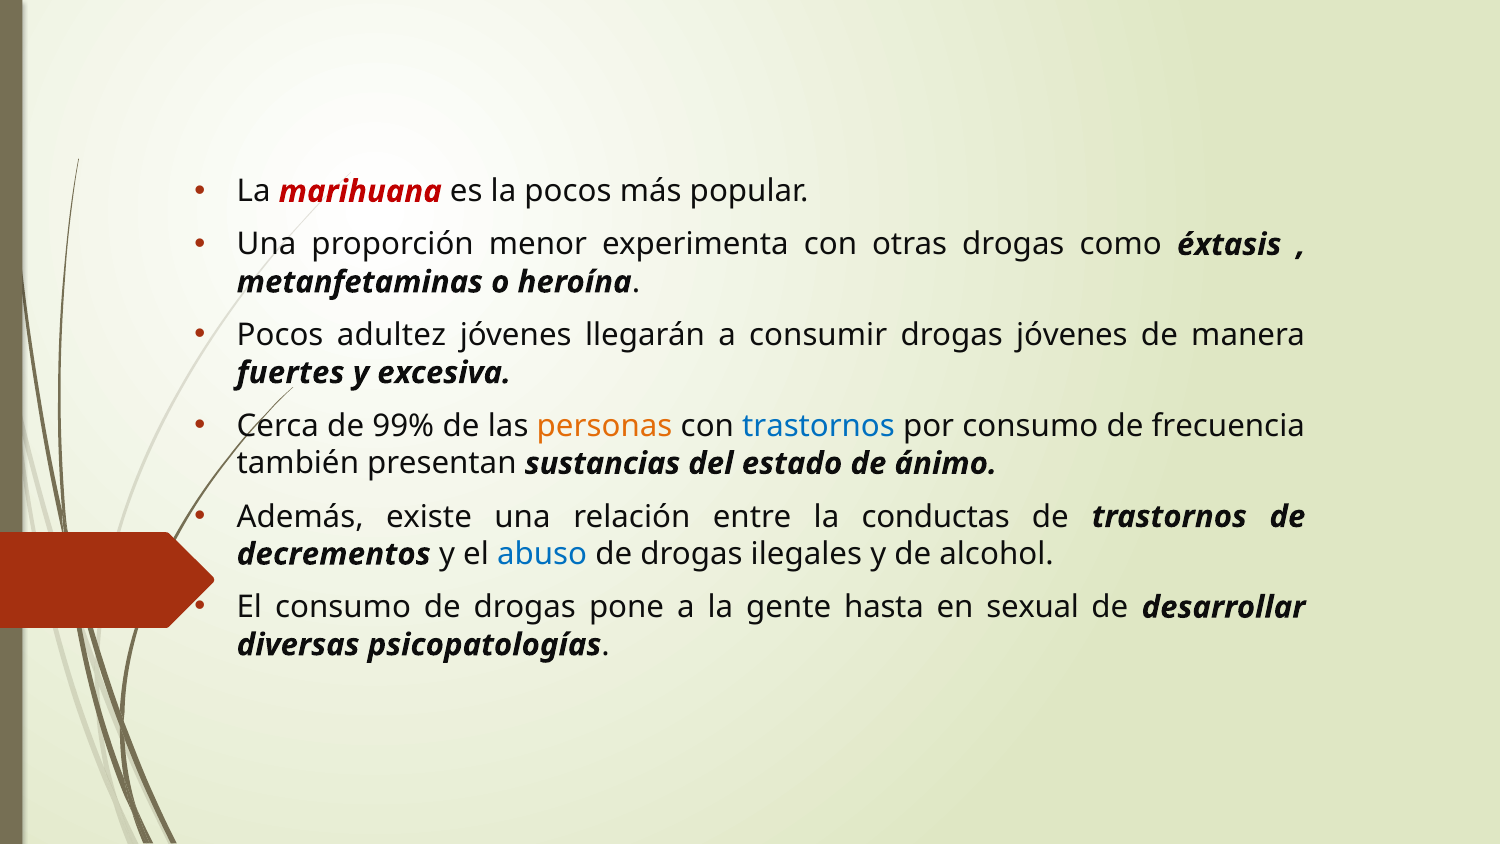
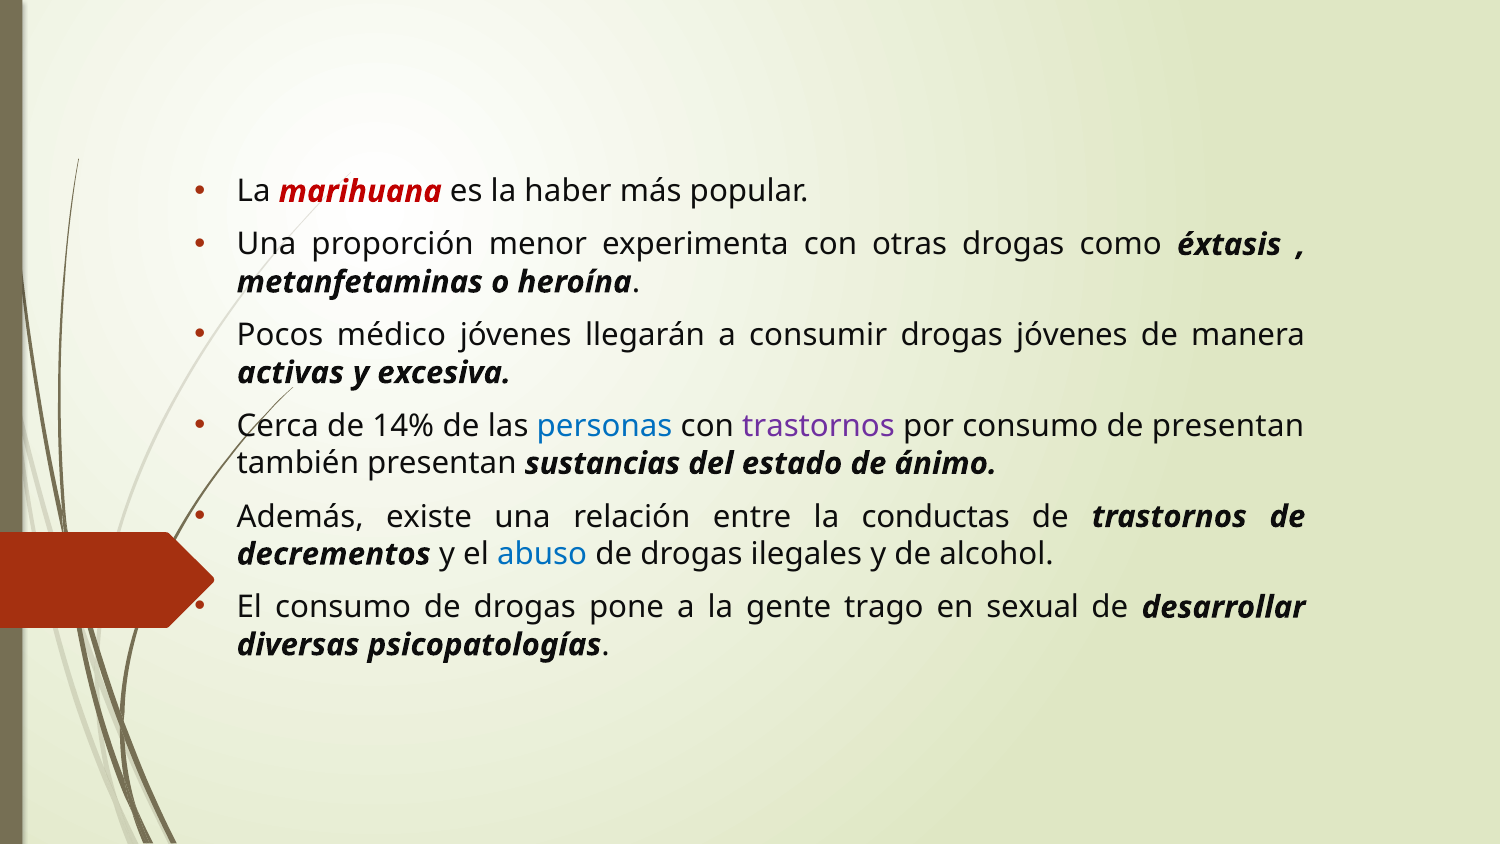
la pocos: pocos -> haber (568, 191)
adultez: adultez -> médico (391, 335)
fuertes: fuertes -> activas (291, 373)
99%: 99% -> 14% (403, 426)
personas colour: orange -> blue (605, 426)
trastornos colour: blue -> purple (819, 426)
de frecuencia: frecuencia -> presentan (1228, 426)
hasta: hasta -> trago (884, 607)
